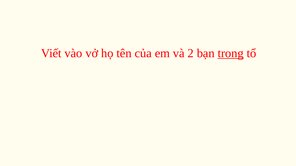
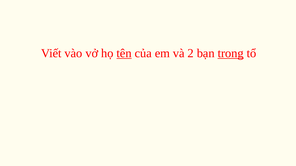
tên underline: none -> present (124, 53)
